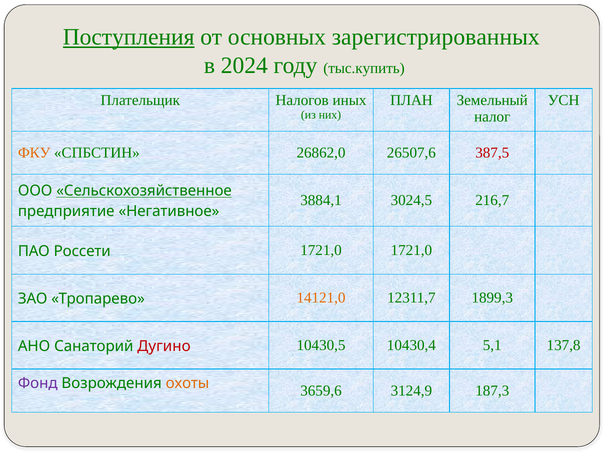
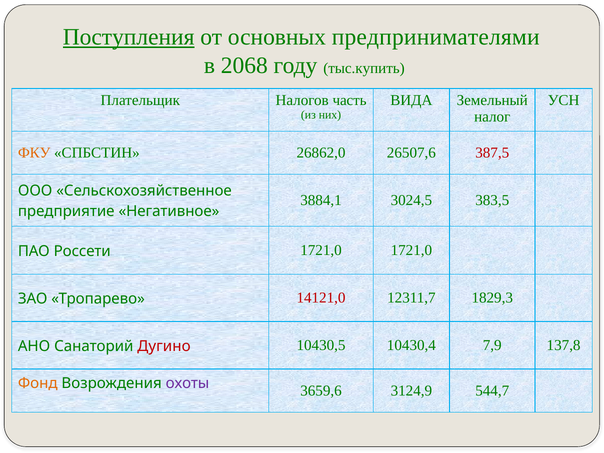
зарегистрированных: зарегистрированных -> предпринимателями (436, 37)
2024: 2024 -> 2068 (244, 65)
иных: иных -> часть (350, 100)
ПЛАН: ПЛАН -> ВИДА (411, 100)
Сельскохозяйственное underline: present -> none (144, 191)
216,7: 216,7 -> 383,5 (492, 200)
14121,0 colour: orange -> red (321, 298)
1899,3: 1899,3 -> 1829,3 (492, 298)
5,1: 5,1 -> 7,9 (492, 345)
Фонд colour: purple -> orange (38, 383)
охоты colour: orange -> purple (188, 383)
187,3: 187,3 -> 544,7 (492, 391)
